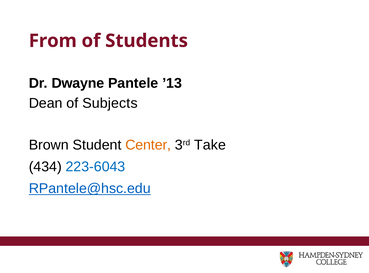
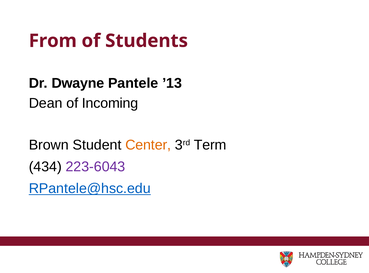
Subjects: Subjects -> Incoming (110, 103)
Take: Take -> Term (210, 145)
223-6043 colour: blue -> purple (95, 167)
